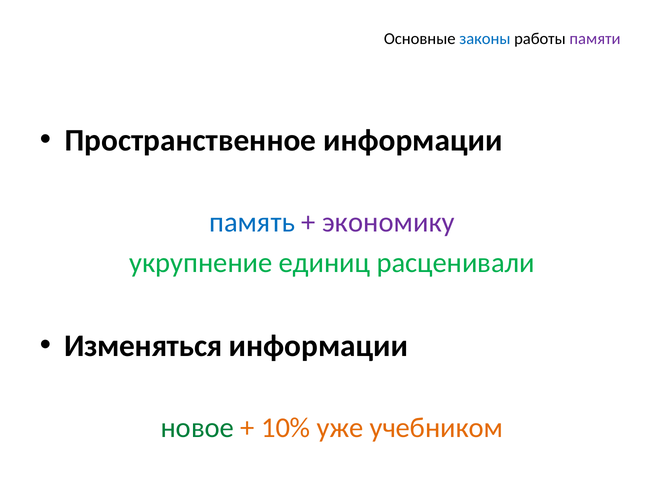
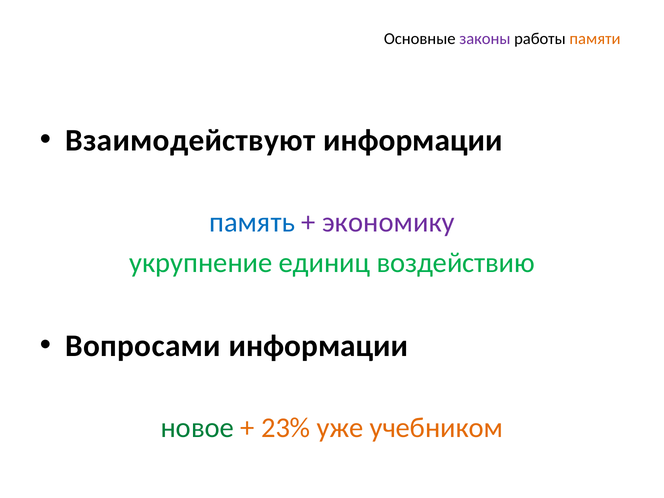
законы colour: blue -> purple (485, 39)
памяти colour: purple -> orange (595, 39)
Пространственное: Пространственное -> Взаимодействуют (190, 141)
расценивали: расценивали -> воздействию (456, 263)
Изменяться: Изменяться -> Вопросами (143, 346)
10%: 10% -> 23% (286, 428)
